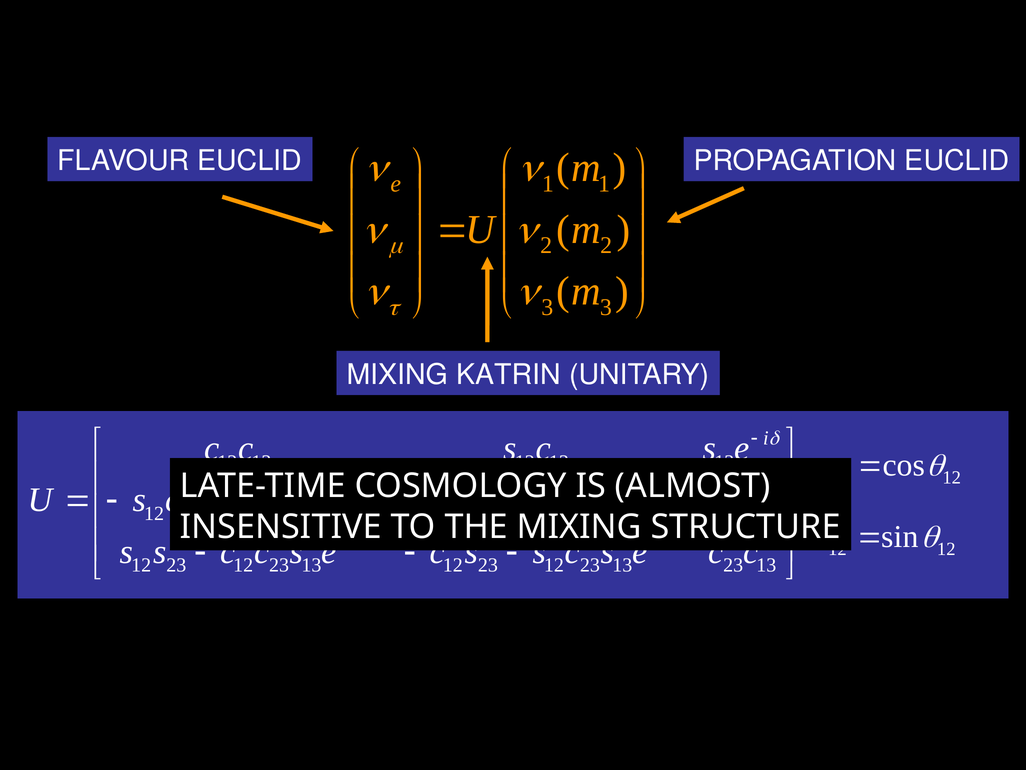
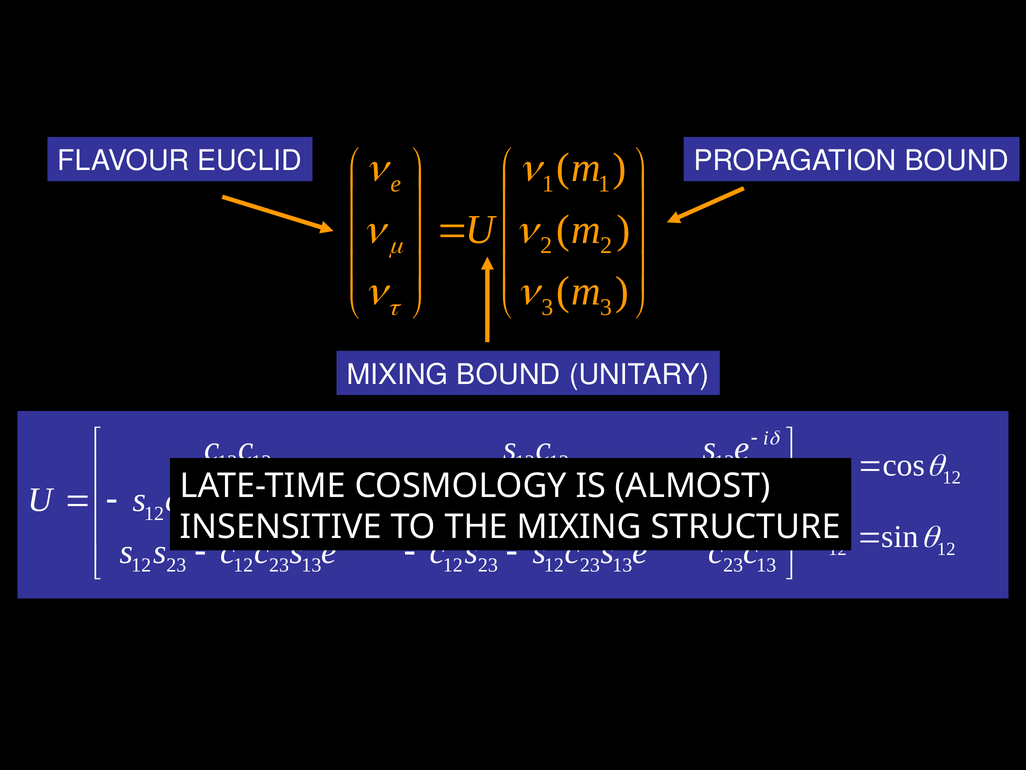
PROPAGATION EUCLID: EUCLID -> BOUND (957, 161)
MIXING KATRIN: KATRIN -> BOUND (508, 375)
